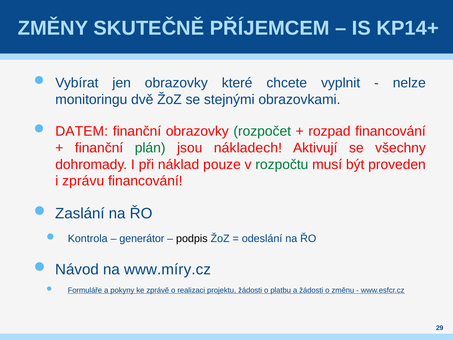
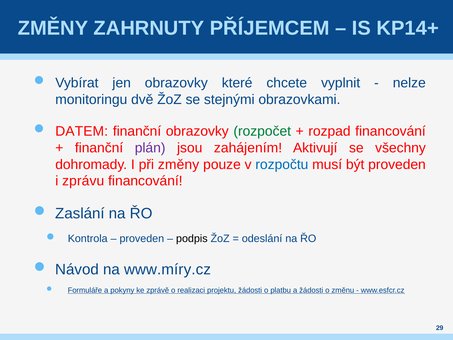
SKUTEČNĚ: SKUTEČNĚ -> ZAHRNUTY (149, 28)
plán colour: green -> purple (150, 148)
nákladech: nákladech -> zahájením (248, 148)
při náklad: náklad -> změny (179, 164)
rozpočtu colour: green -> blue (282, 164)
generátor: generátor -> proveden (142, 238)
